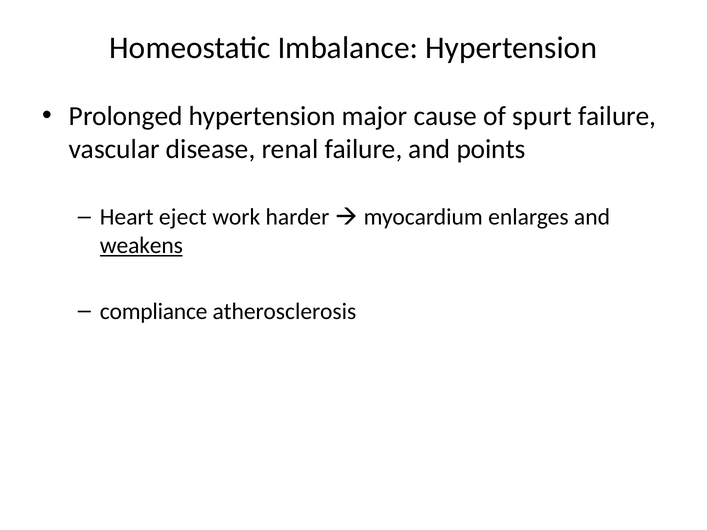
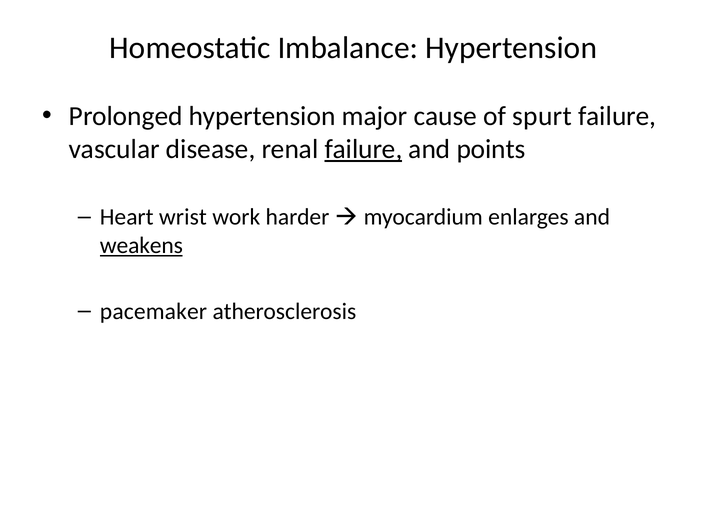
failure underline: none -> present (363, 149)
eject: eject -> wrist (183, 217)
compliance: compliance -> pacemaker (153, 312)
